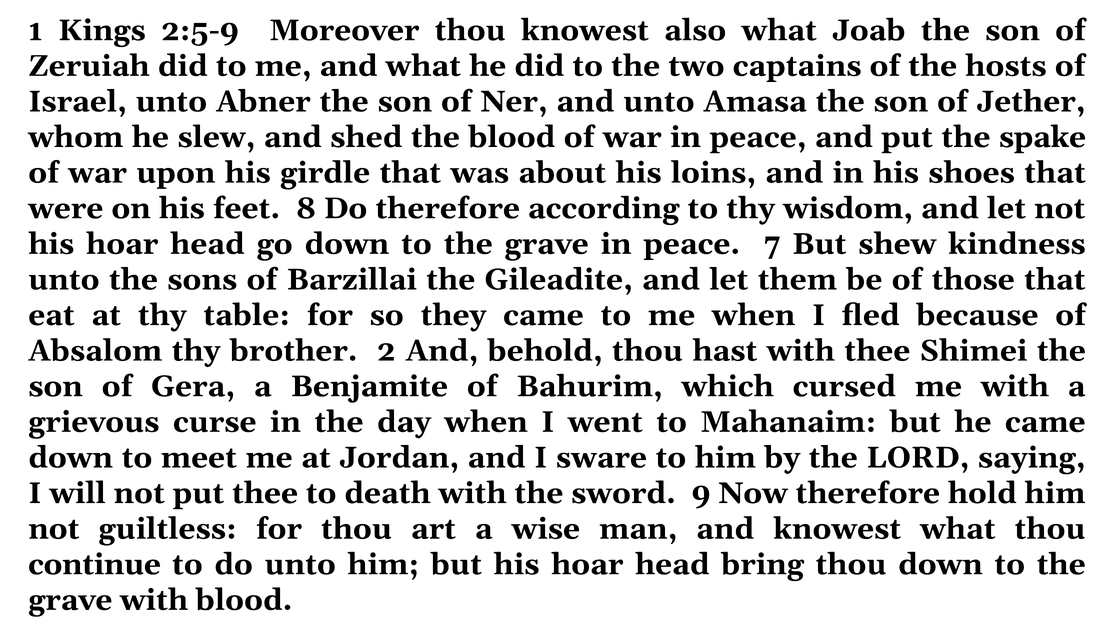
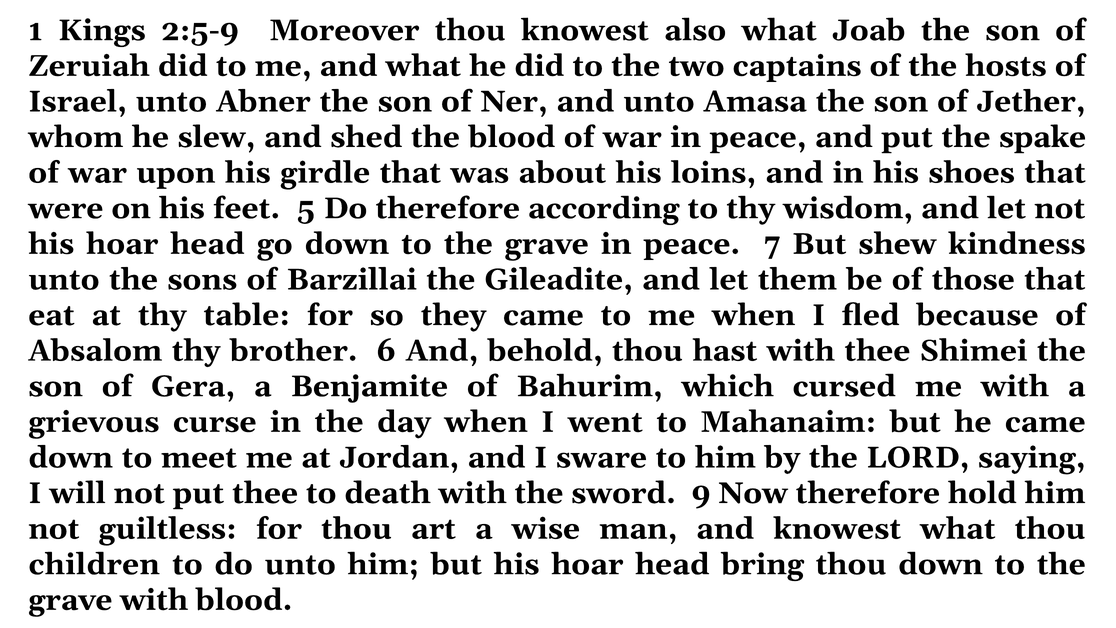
8: 8 -> 5 (306, 208)
2: 2 -> 6 (386, 351)
continue: continue -> children (94, 564)
